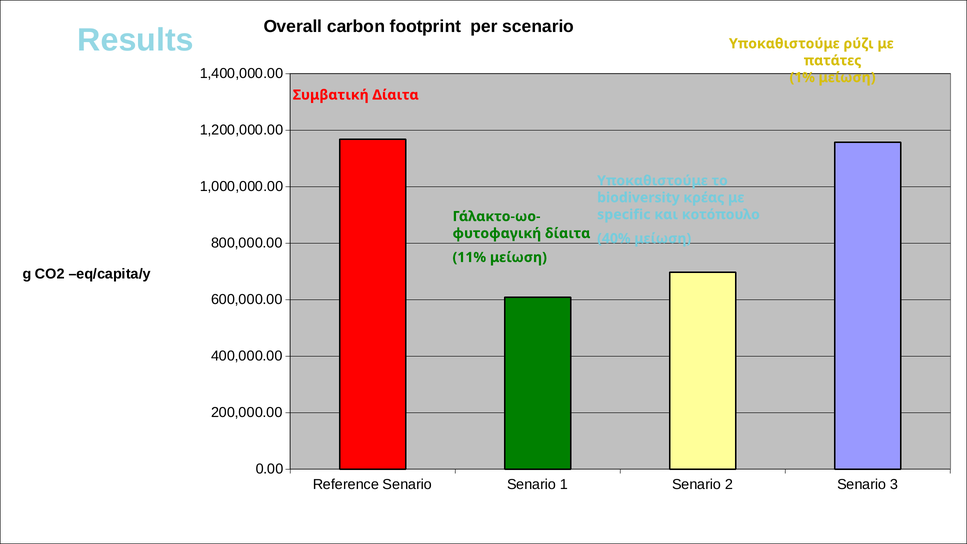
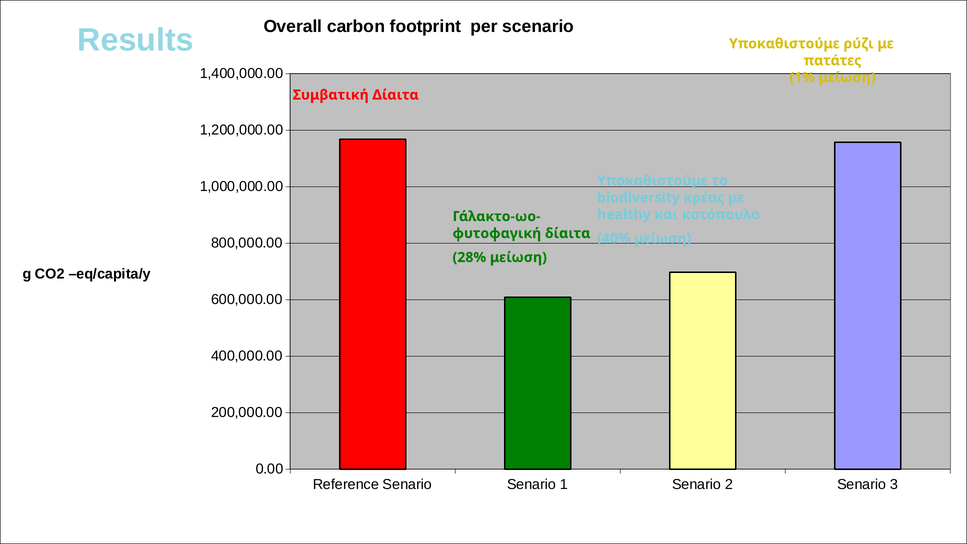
specific: specific -> healthy (624, 215)
11%: 11% -> 28% (469, 257)
